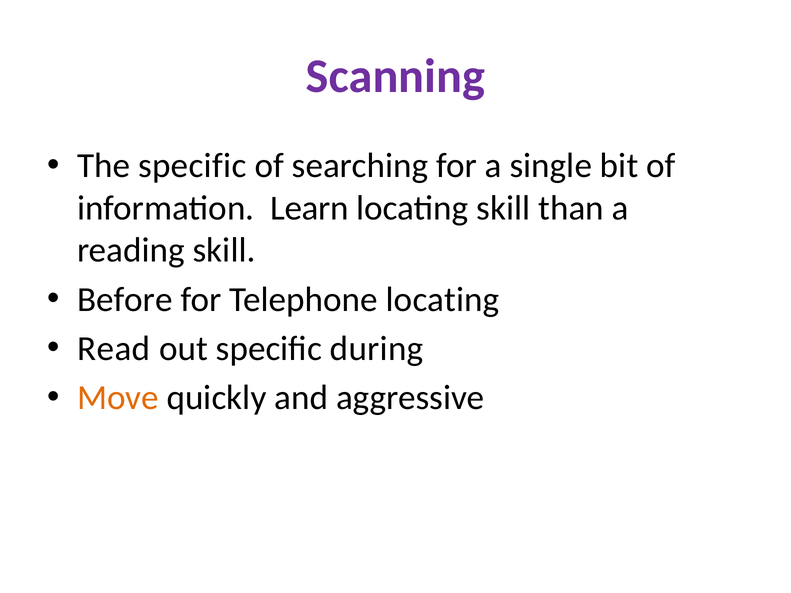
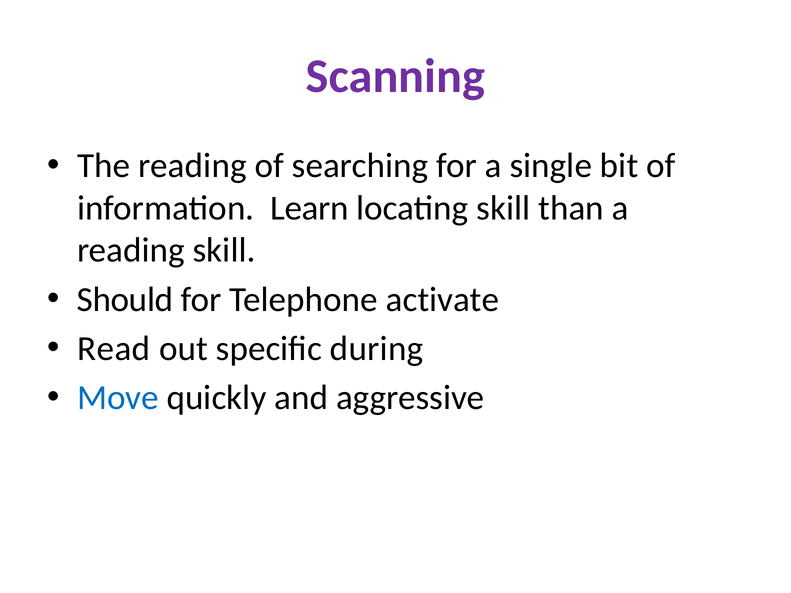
The specific: specific -> reading (192, 166)
Before: Before -> Should (125, 300)
Telephone locating: locating -> activate (443, 300)
Move colour: orange -> blue (118, 398)
